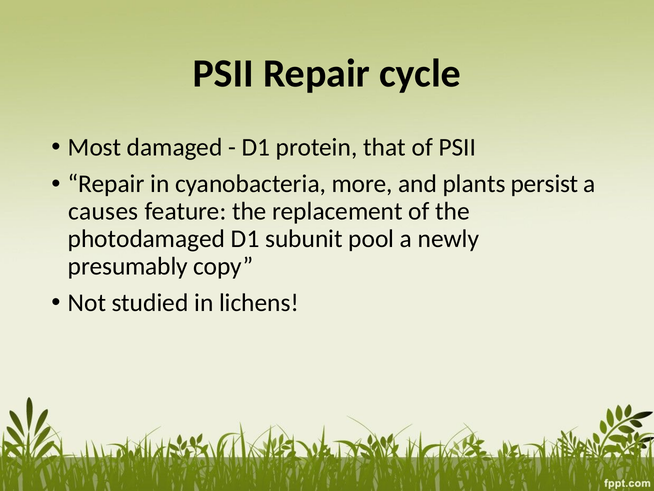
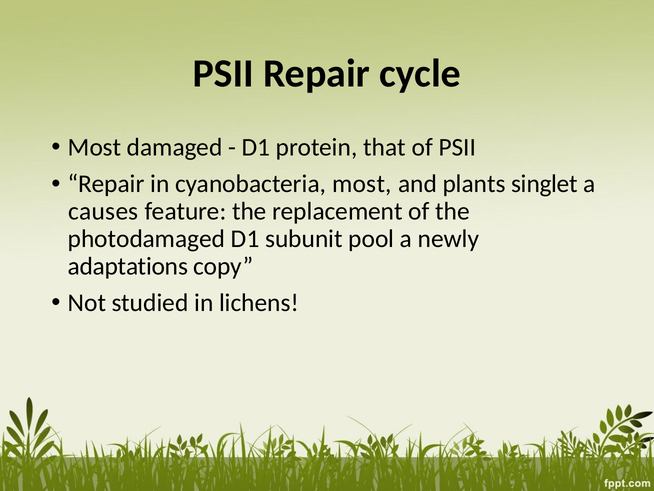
cyanobacteria more: more -> most (362, 184)
persist: persist -> singlet (545, 184)
presumably: presumably -> adaptations (128, 266)
